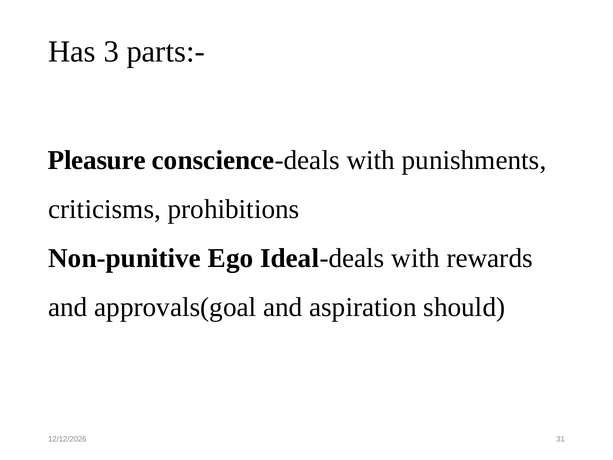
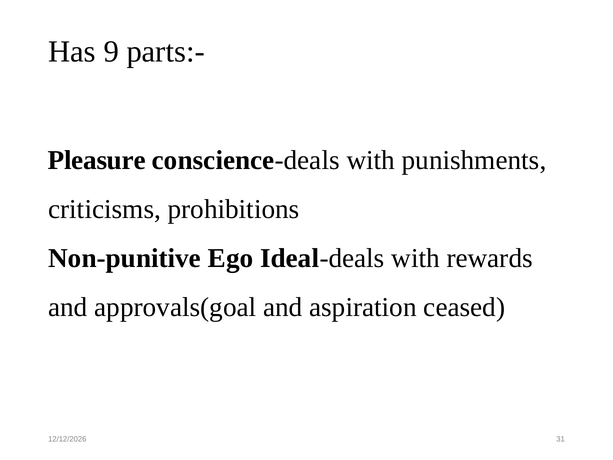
3: 3 -> 9 (111, 52)
should: should -> ceased (464, 307)
